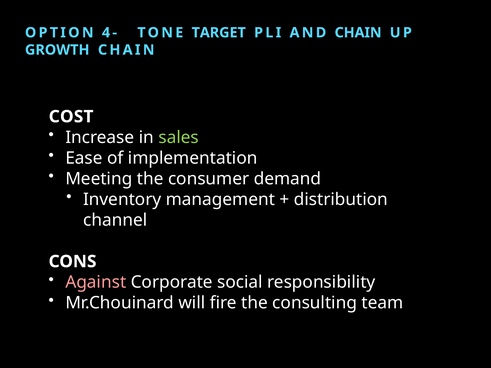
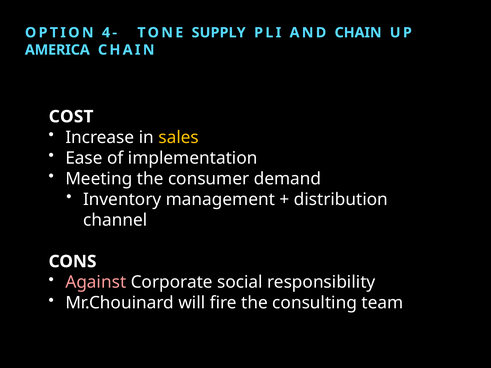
TARGET: TARGET -> SUPPLY (219, 33)
GROWTH: GROWTH -> AMERICA (57, 50)
sales colour: light green -> yellow (179, 137)
